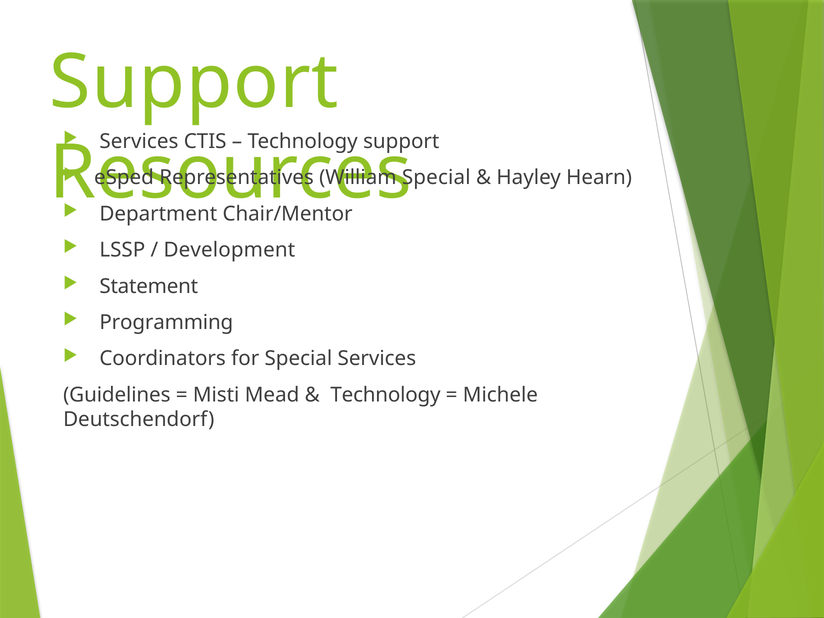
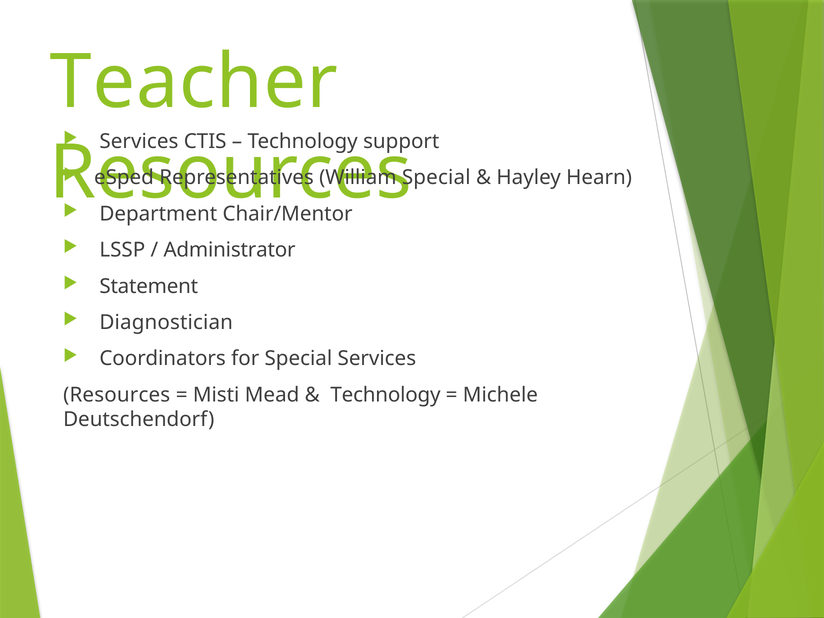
Support: Support -> Teacher (194, 82)
Development: Development -> Administrator (230, 250)
Programming: Programming -> Diagnostician (166, 322)
Guidelines: Guidelines -> Resources (117, 395)
